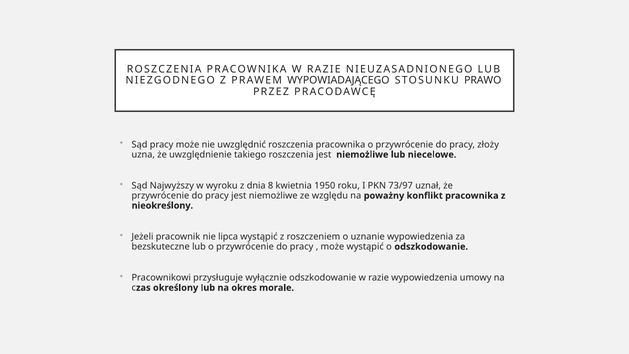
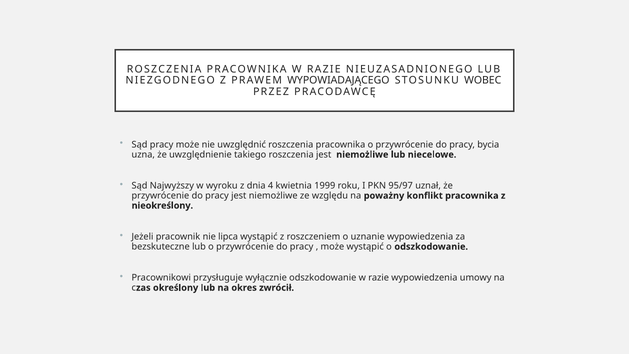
PRAWO: PRAWO -> WOBEC (483, 80)
złoży: złoży -> bycia (488, 145)
8: 8 -> 4 (271, 186)
1950: 1950 -> 1999 (325, 186)
73/97: 73/97 -> 95/97 (401, 186)
morale: morale -> zwrócił (277, 288)
